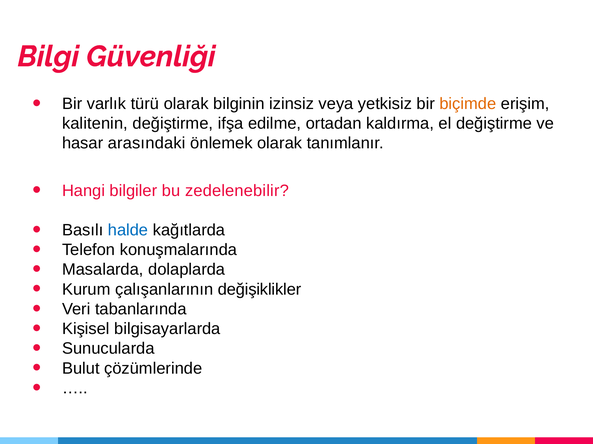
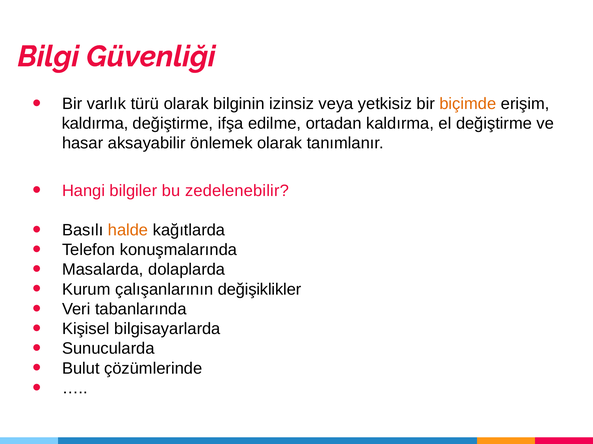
kalitenin: kalitenin -> kaldırma (95, 124)
arasındaki: arasındaki -> aksayabilir (147, 143)
halde colour: blue -> orange (128, 230)
